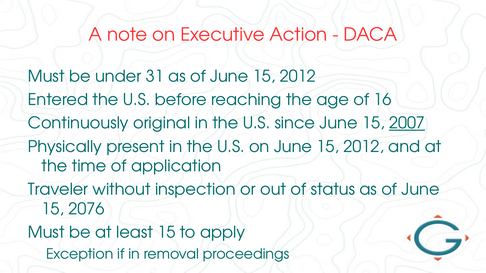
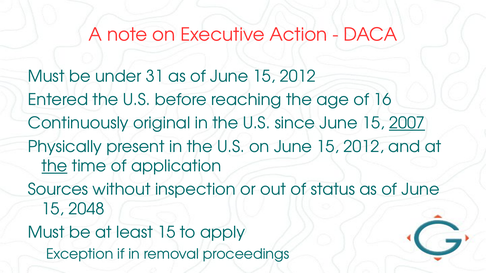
the underline: none -> present (55, 166)
Traveler: Traveler -> Sources (58, 190)
2076: 2076 -> 2048 (86, 209)
